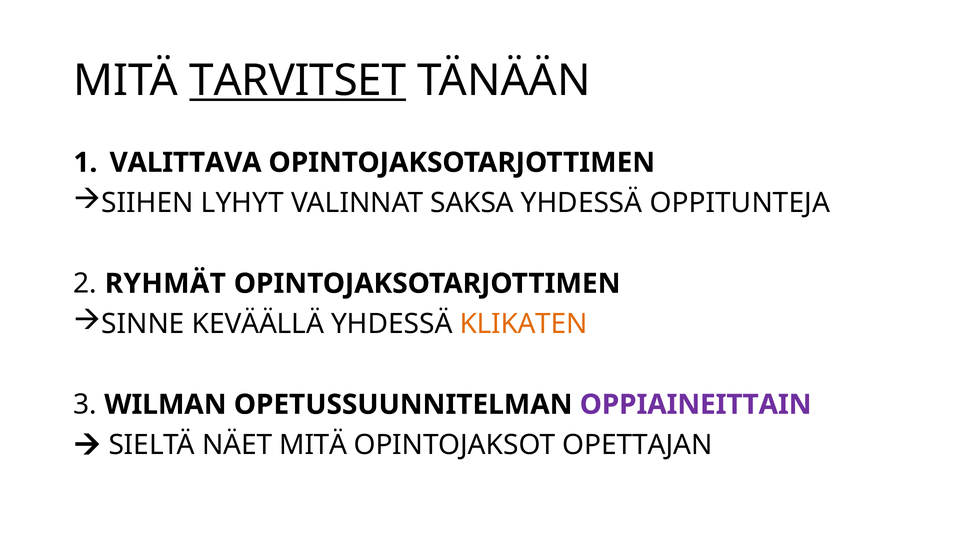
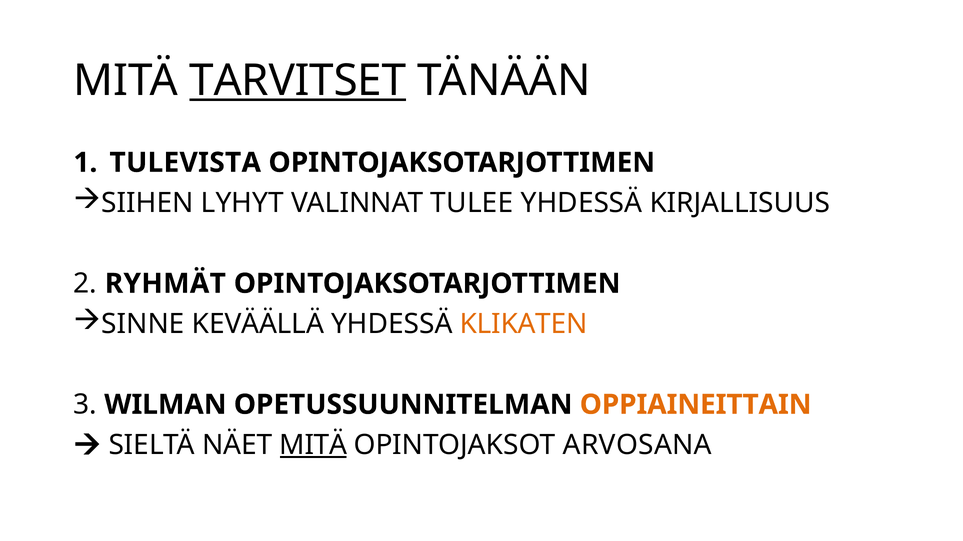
VALITTAVA: VALITTAVA -> TULEVISTA (185, 163)
SAKSA: SAKSA -> TULEE (472, 203)
OPPITUNTEJA: OPPITUNTEJA -> KIRJALLISUUS (740, 203)
OPPIAINEITTAIN colour: purple -> orange (696, 405)
MITÄ underline: none -> present (313, 445)
OPETTAJAN: OPETTAJAN -> ARVOSANA (637, 445)
